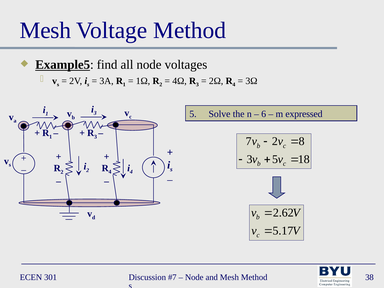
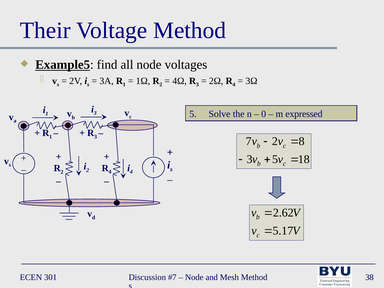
Mesh: Mesh -> Their (45, 30)
6: 6 -> 0 (264, 114)
